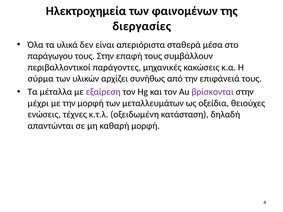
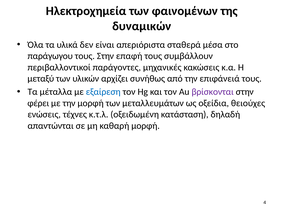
διεργασίες: διεργασίες -> δυναμικών (142, 26)
σύρμα: σύρμα -> μεταξύ (41, 79)
εξαίρεση colour: purple -> blue (103, 92)
μέχρι: μέχρι -> φέρει (38, 103)
